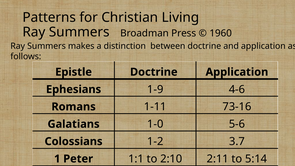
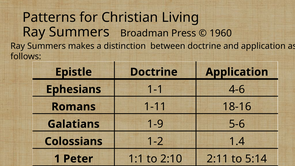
1-9: 1-9 -> 1-1 (155, 89)
73-16: 73-16 -> 18-16 (237, 107)
1-0: 1-0 -> 1-9 (155, 124)
3.7: 3.7 -> 1.4 (237, 141)
